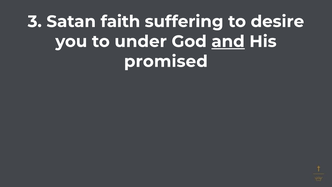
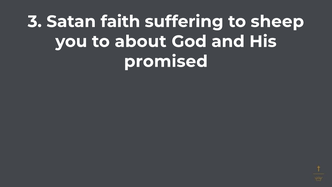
desire: desire -> sheep (277, 22)
under: under -> about (141, 41)
and underline: present -> none (228, 41)
